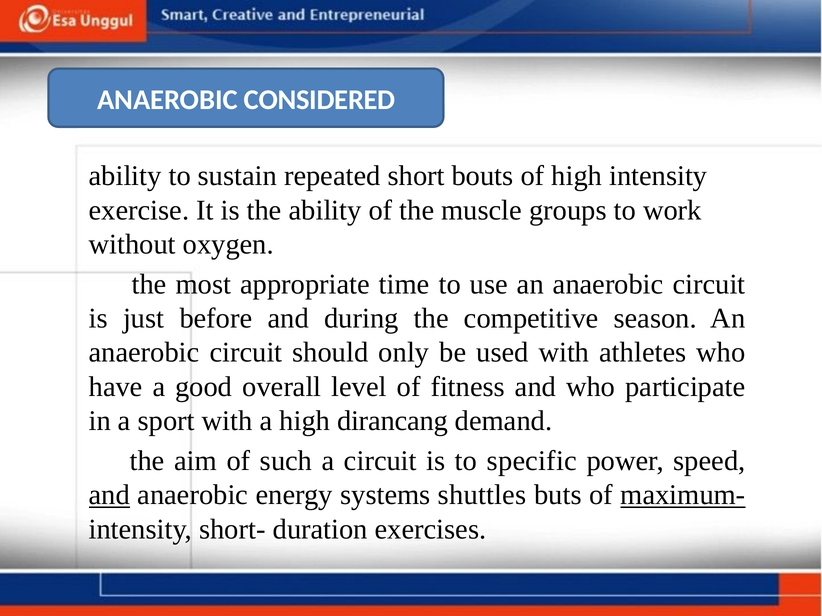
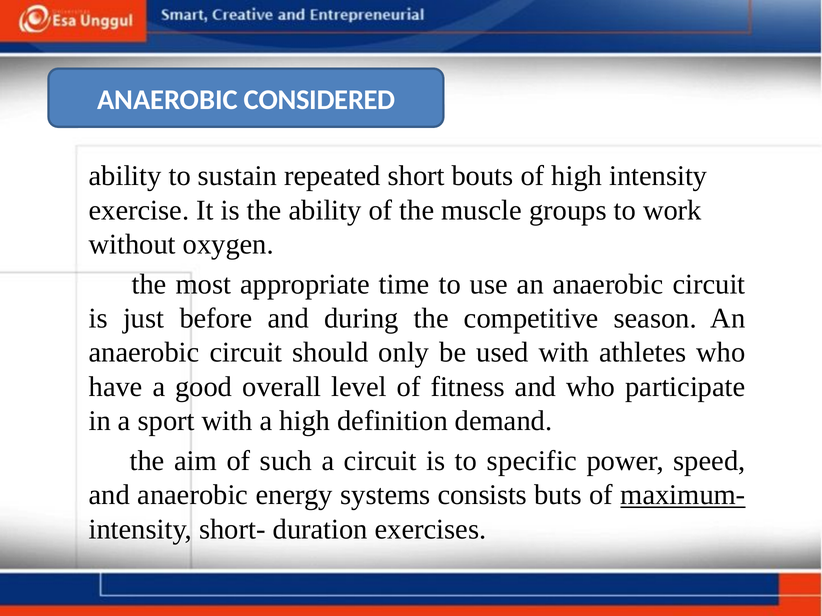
dirancang: dirancang -> definition (392, 421)
and underline: present -> none (109, 495)
shuttles: shuttles -> consists (482, 495)
